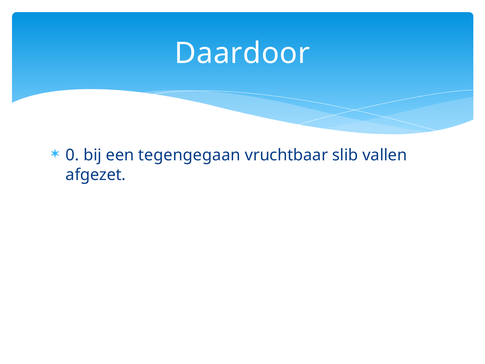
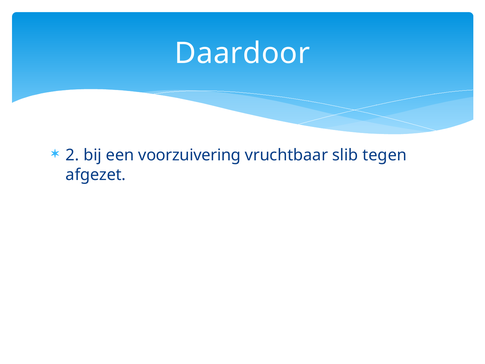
0: 0 -> 2 (72, 155)
tegengegaan: tegengegaan -> voorzuivering (190, 155)
vallen: vallen -> tegen (385, 155)
